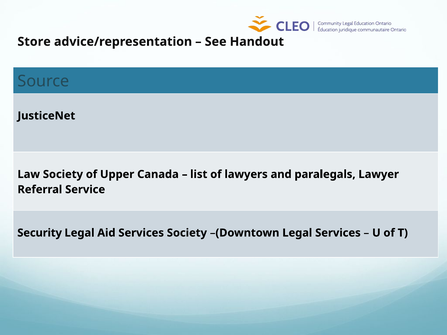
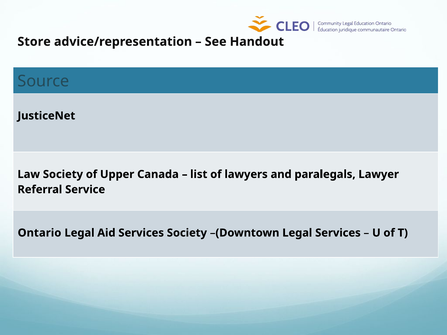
Security: Security -> Ontario (39, 233)
